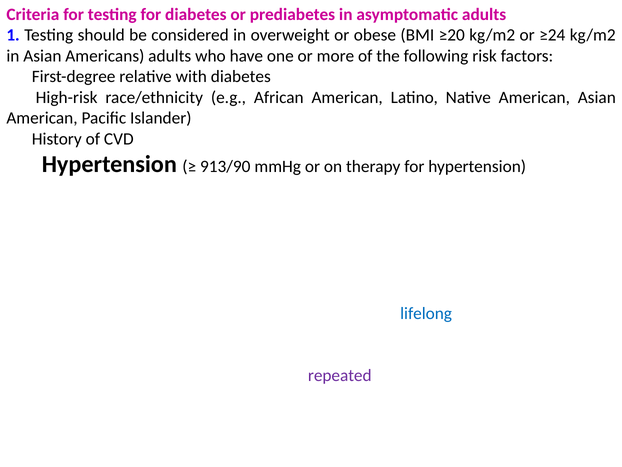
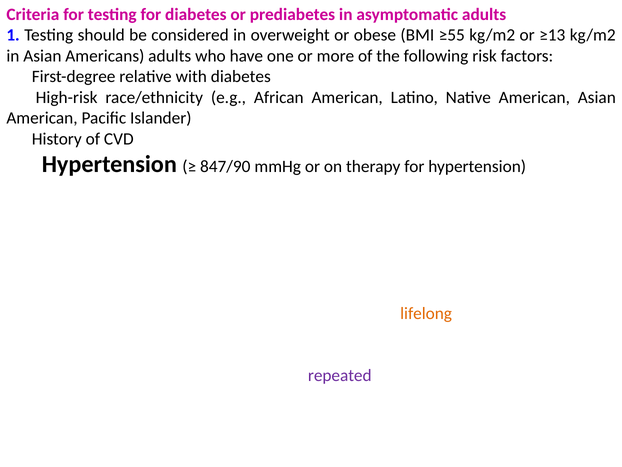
≥20: ≥20 -> ≥55 (452, 35)
≥24: ≥24 -> ≥13 (552, 35)
913/90: 913/90 -> 847/90 (225, 167)
lifelong colour: blue -> orange (426, 313)
